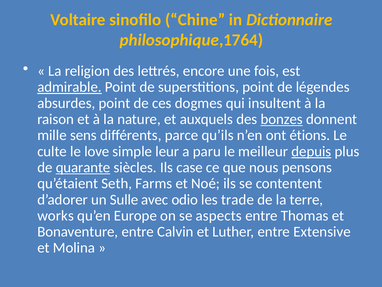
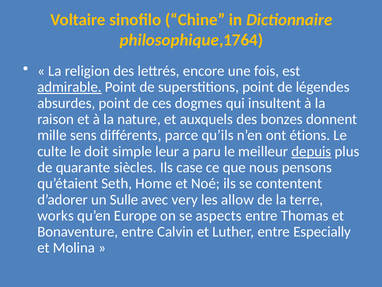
bonzes underline: present -> none (282, 119)
love: love -> doit (97, 151)
quarante underline: present -> none (83, 167)
Farms: Farms -> Home (154, 183)
odio: odio -> very (185, 199)
trade: trade -> allow (237, 199)
Extensive: Extensive -> Especially (322, 231)
